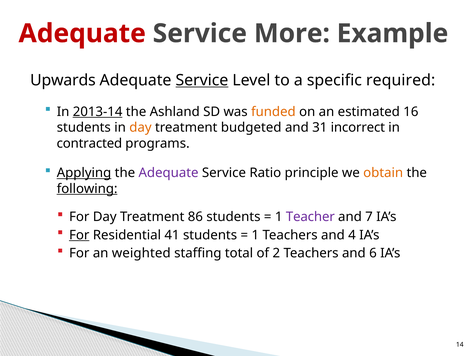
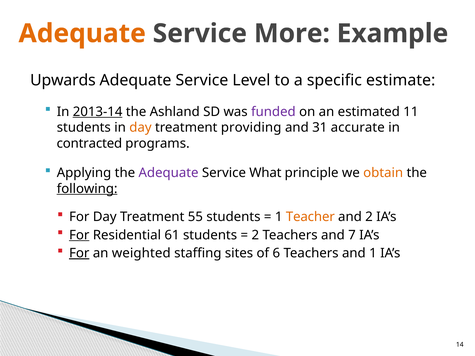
Adequate colour: red -> orange (82, 34)
Service underline: present -> none (202, 80)
required: required -> estimate (401, 80)
funded colour: orange -> purple (273, 112)
16: 16 -> 11 (411, 112)
budgeted: budgeted -> providing (251, 128)
incorrect: incorrect -> accurate (358, 128)
Applying underline: present -> none (84, 173)
Ratio: Ratio -> What (265, 173)
86: 86 -> 55 (195, 217)
Teacher colour: purple -> orange (310, 217)
and 7: 7 -> 2 (369, 217)
41: 41 -> 61 (172, 235)
1: 1 -> 2 (255, 235)
4: 4 -> 7 (352, 235)
For underline: none -> present (79, 253)
total: total -> sites (239, 253)
2: 2 -> 6 (276, 253)
and 6: 6 -> 1 (373, 253)
